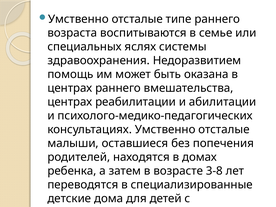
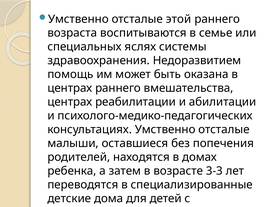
типе: типе -> этой (179, 19)
3-8: 3-8 -> 3-3 (214, 171)
